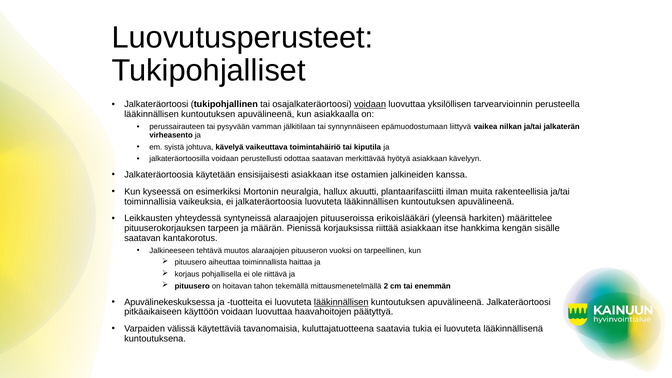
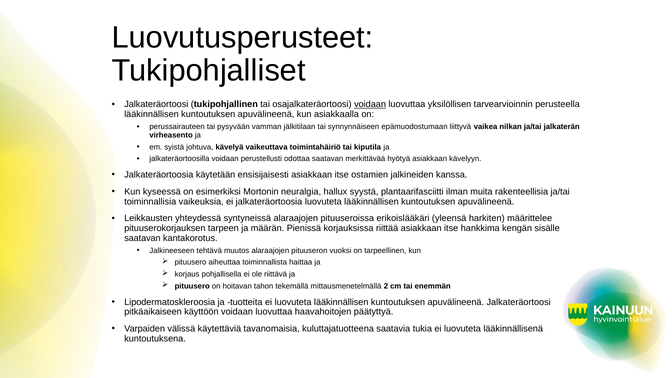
akuutti: akuutti -> syystä (364, 192)
Apuvälinekeskuksessa: Apuvälinekeskuksessa -> Lipodermatoskleroosia (170, 302)
lääkinnällisen underline: present -> none (341, 302)
